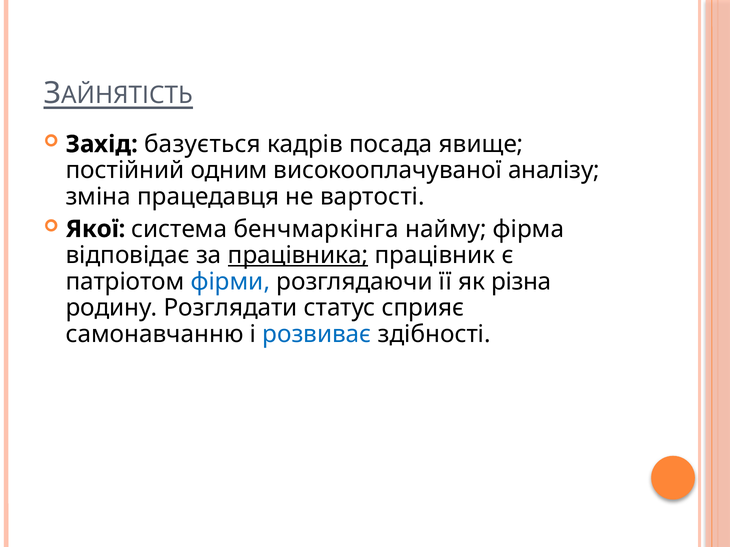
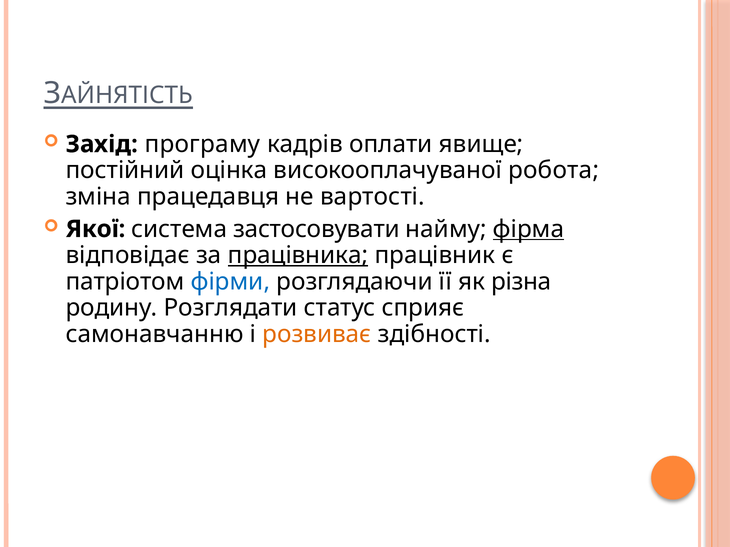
базується: базується -> програму (202, 144)
посада: посада -> оплати (391, 144)
одним: одним -> оцінка (229, 171)
аналізу: аналізу -> робота (554, 171)
бенчмаркінга: бенчмаркінга -> застосовувати (316, 229)
фірма underline: none -> present (528, 229)
розвиває colour: blue -> orange (317, 334)
